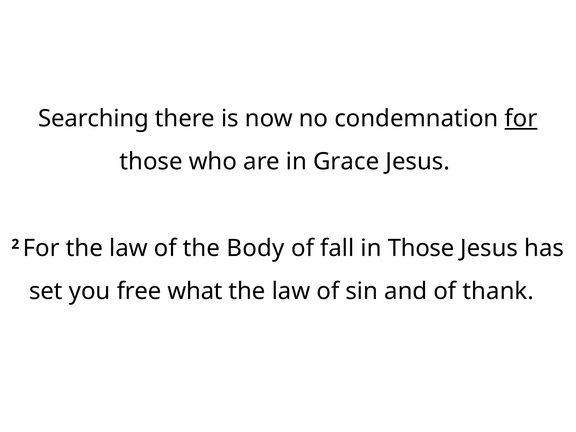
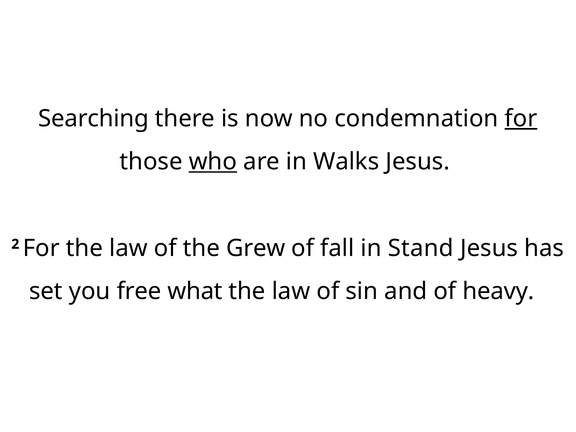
who underline: none -> present (213, 162)
Grace: Grace -> Walks (346, 162)
Body: Body -> Grew (256, 248)
in Those: Those -> Stand (421, 248)
thank: thank -> heavy (498, 291)
